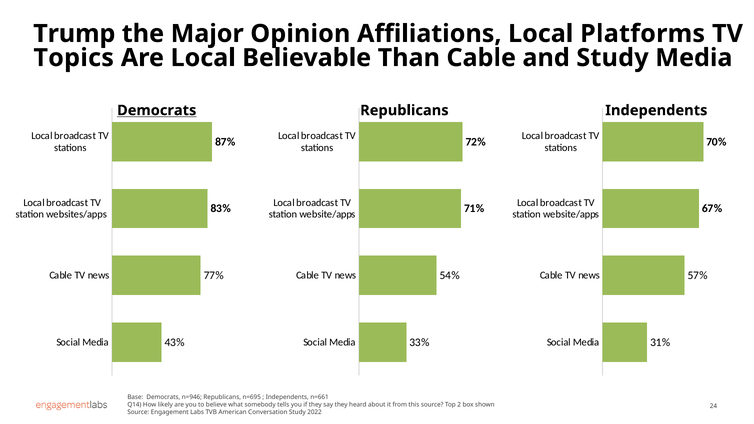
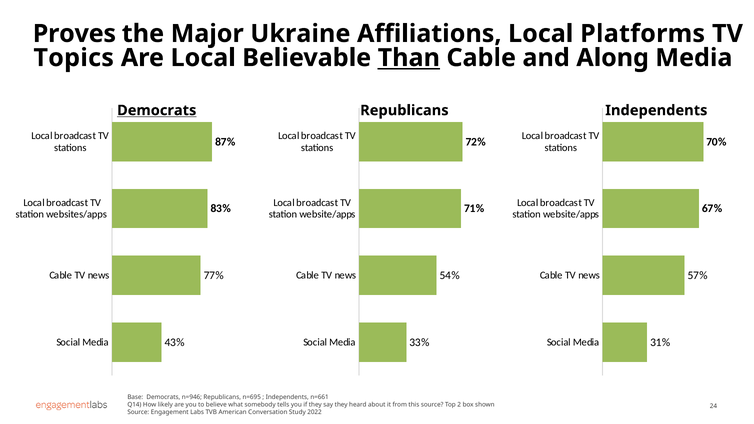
Trump: Trump -> Proves (74, 34)
Opinion: Opinion -> Ukraine (300, 34)
Than underline: none -> present (409, 58)
and Study: Study -> Along (613, 58)
